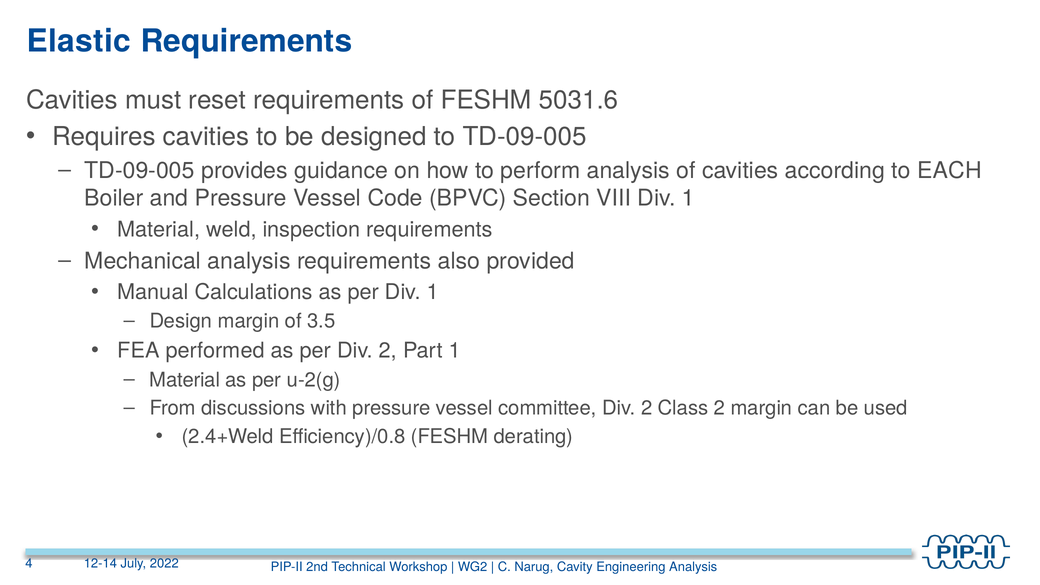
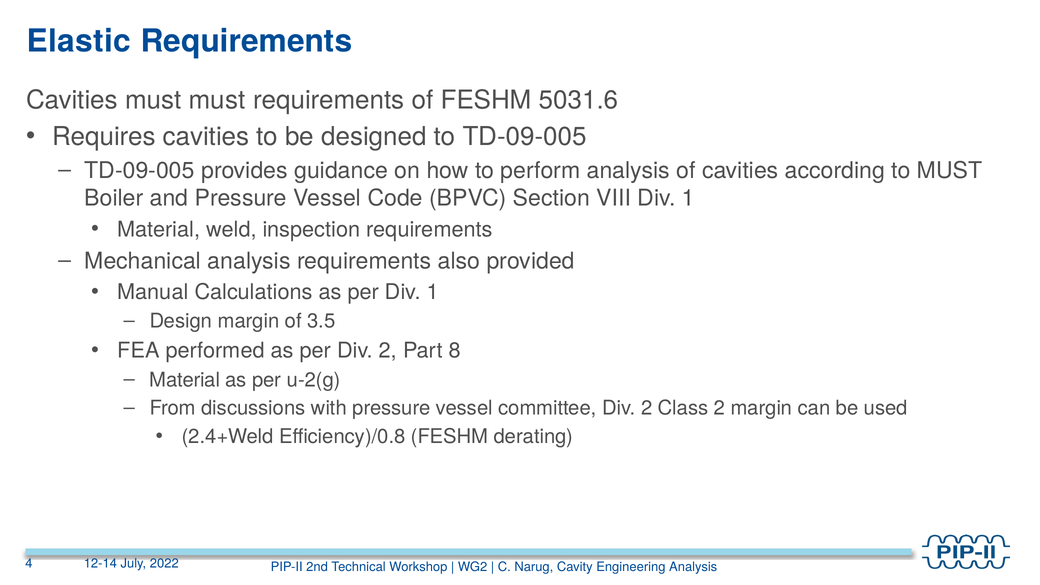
must reset: reset -> must (217, 100)
to EACH: EACH -> MUST (950, 171)
Part 1: 1 -> 8 (455, 351)
